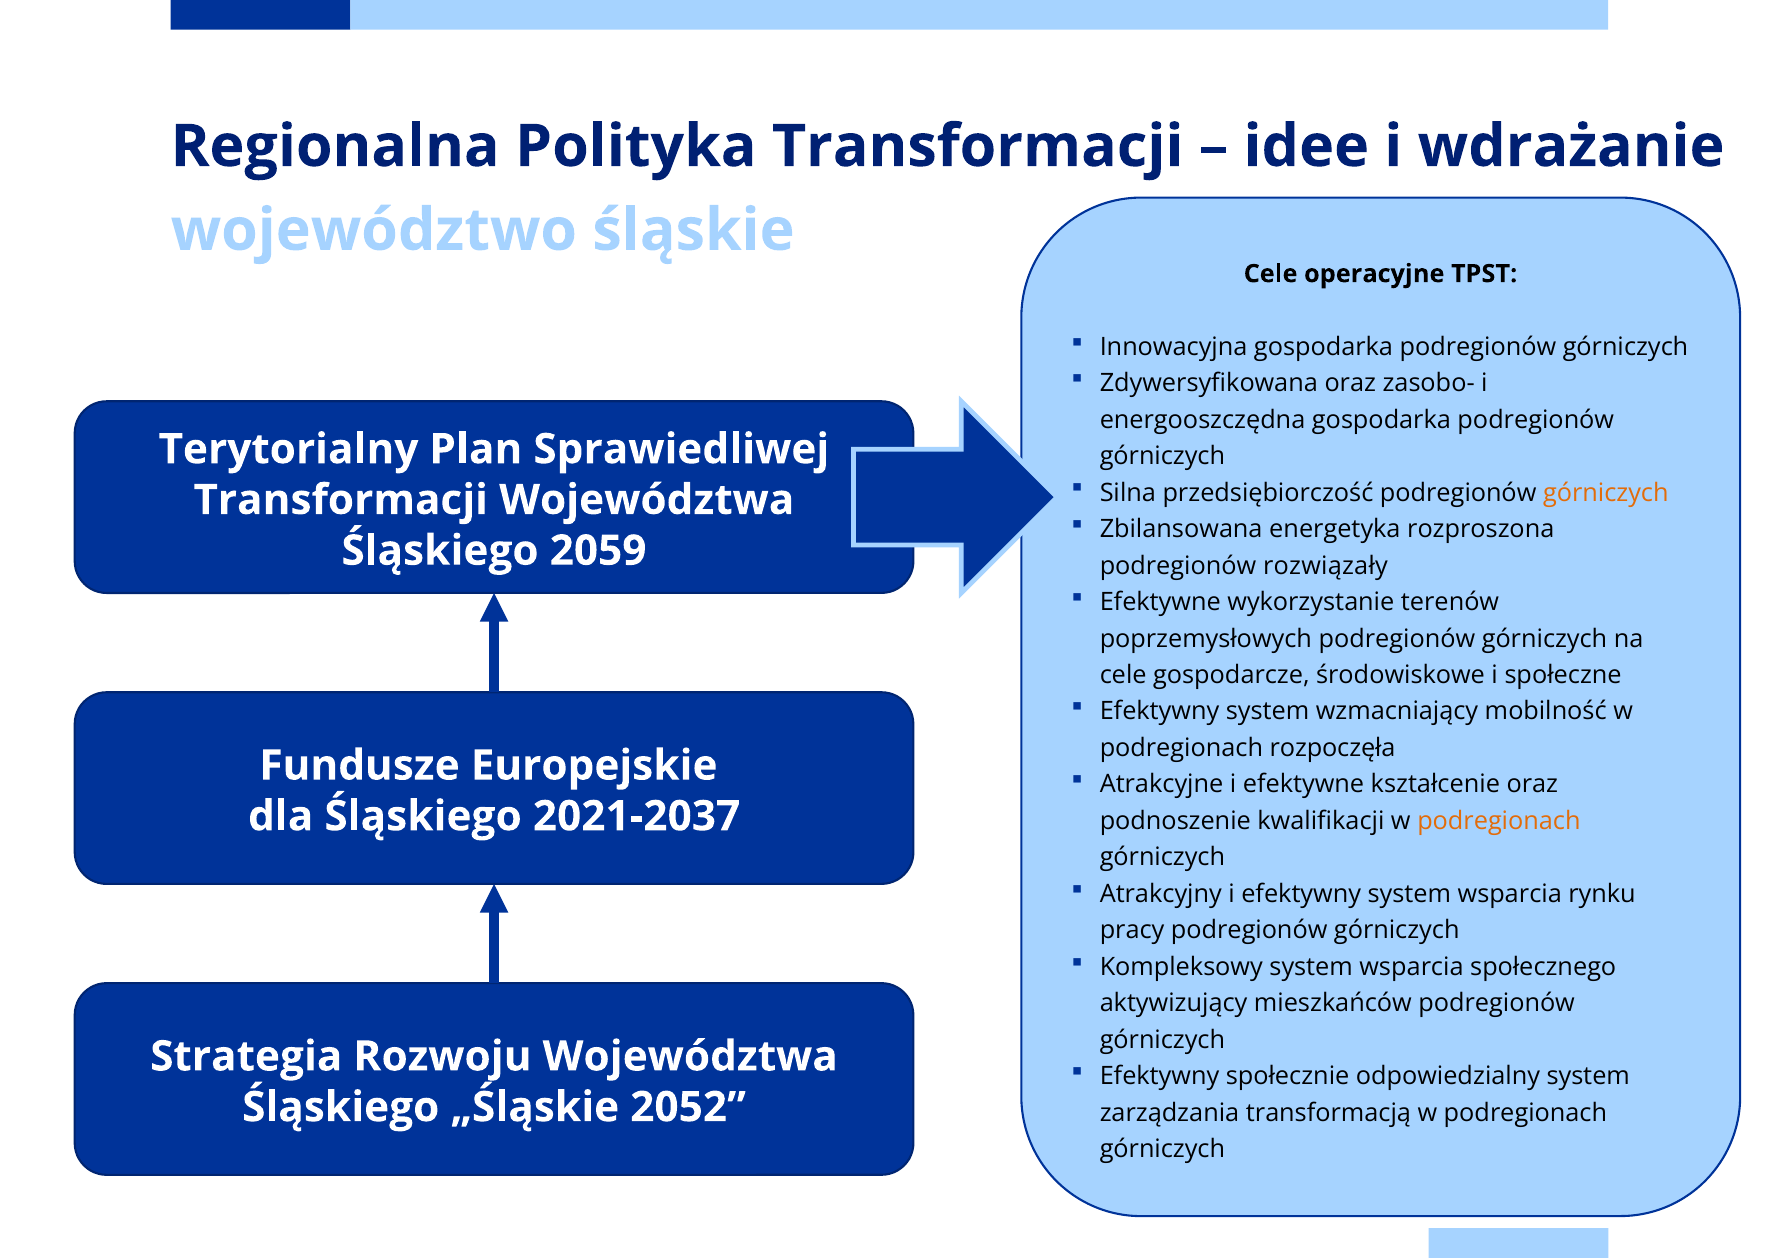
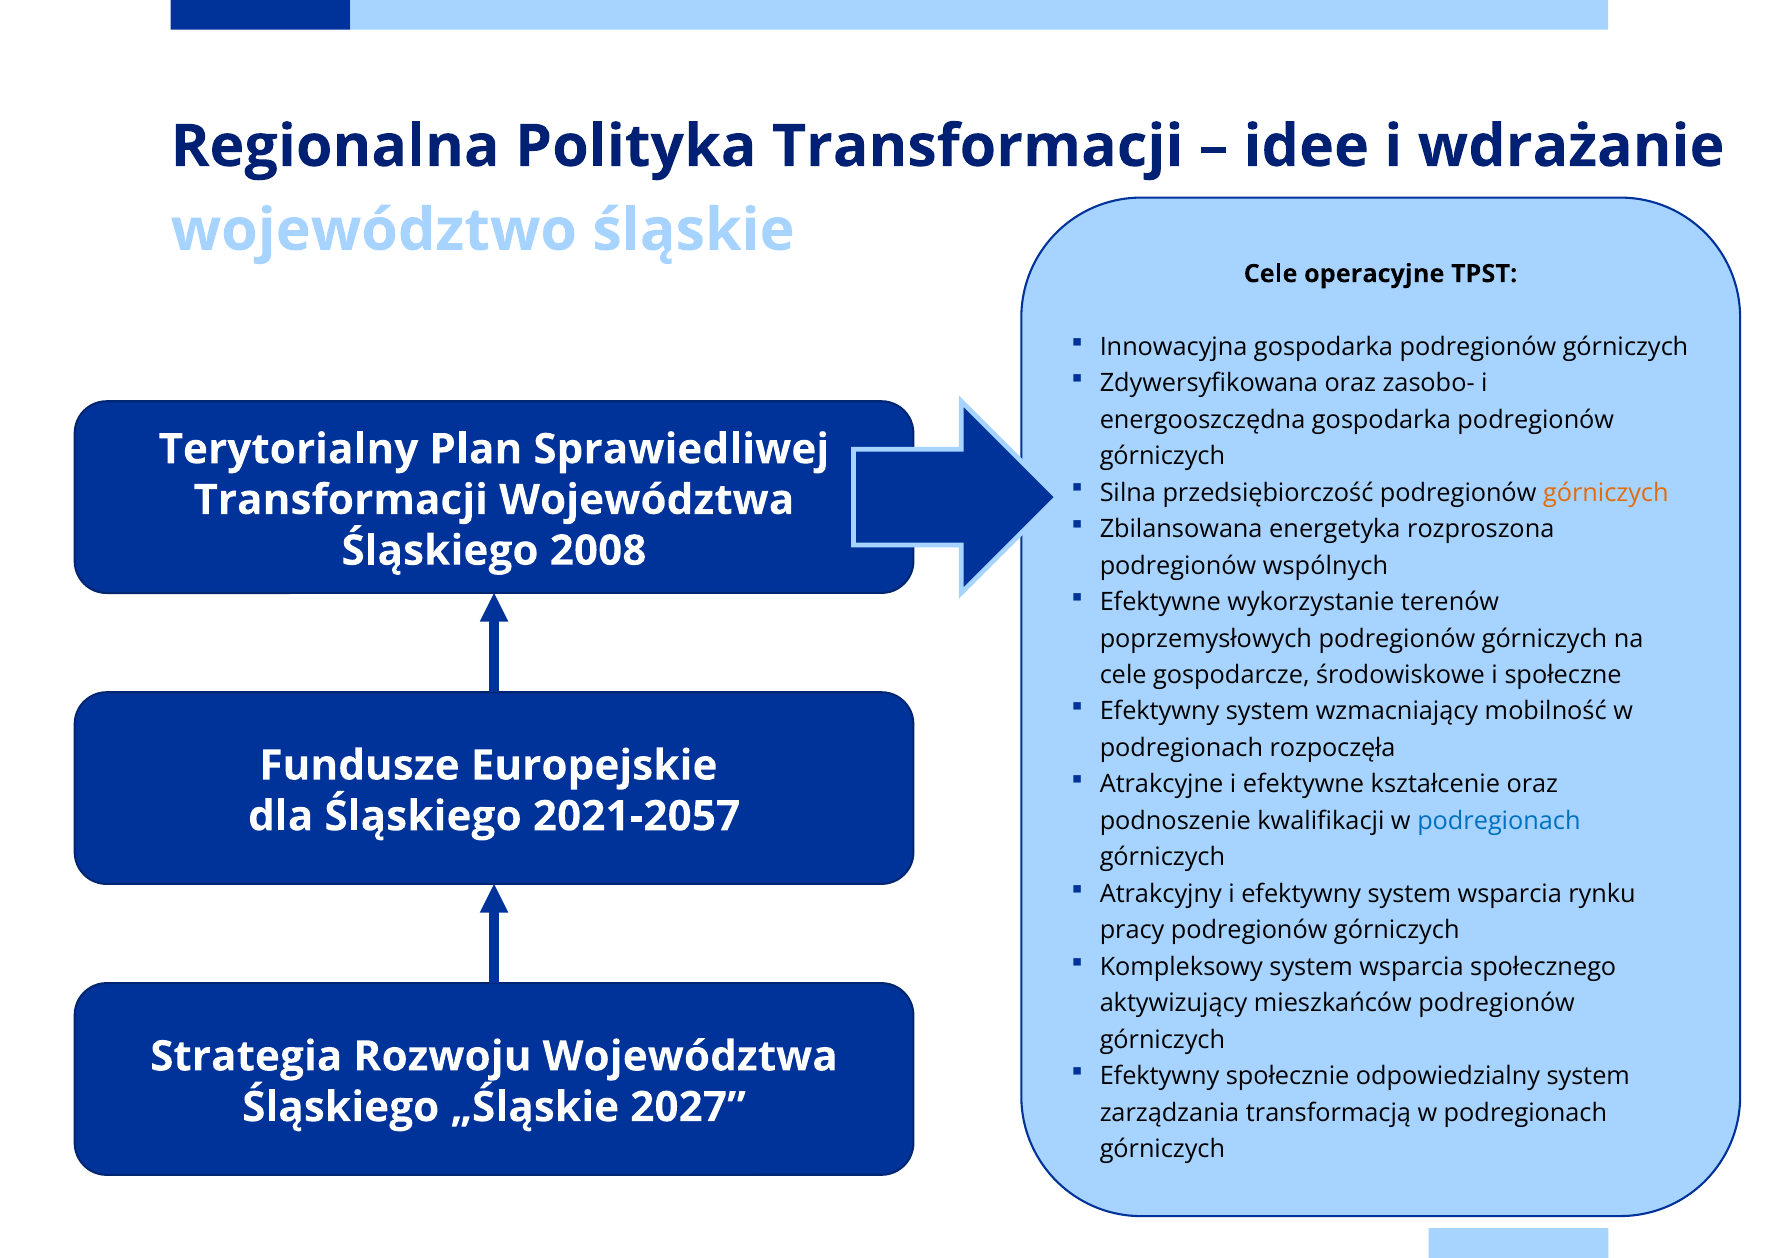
2059: 2059 -> 2008 (598, 551)
rozwiązały: rozwiązały -> wspólnych (1326, 566)
2021-2037: 2021-2037 -> 2021-2057 (637, 816)
podregionach colour: orange -> blue (1499, 821)
2052: 2052 -> 2027 (688, 1107)
